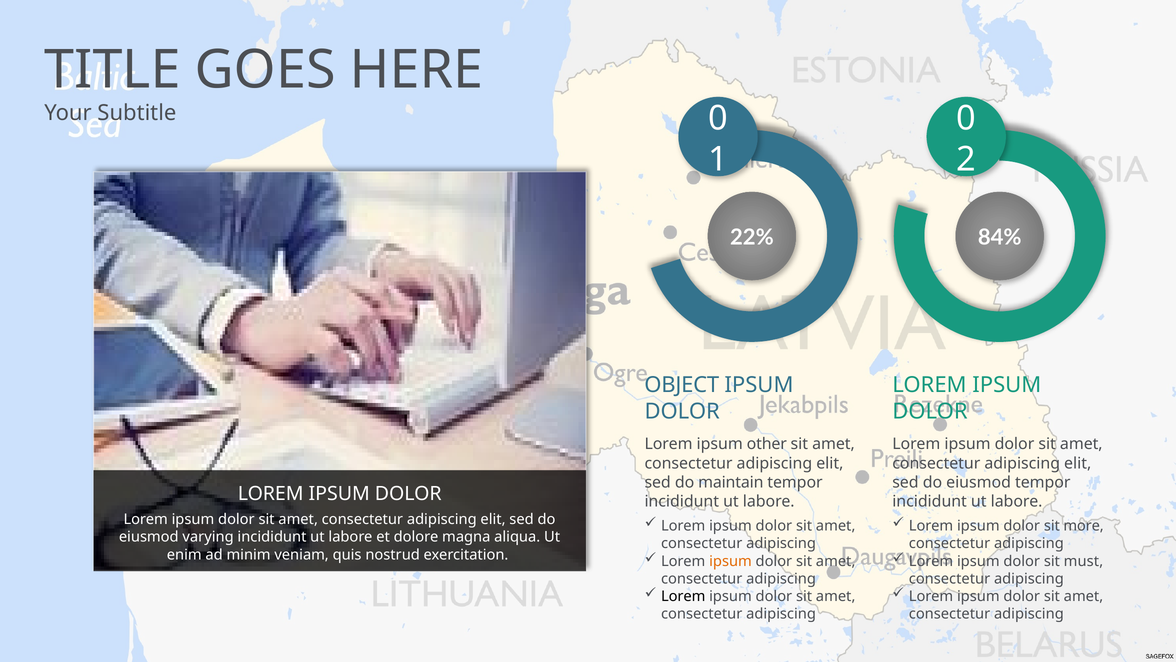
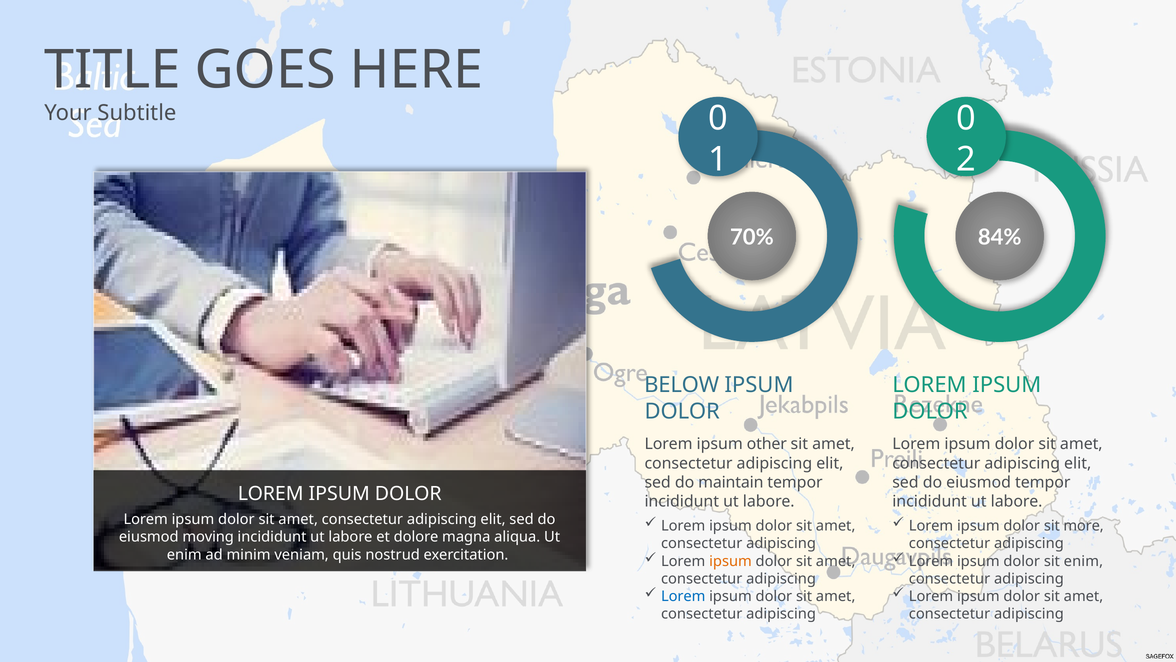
22%: 22% -> 70% (752, 237)
OBJECT: OBJECT -> BELOW (682, 385)
varying: varying -> moving (208, 537)
sit must: must -> enim (1083, 561)
Lorem colour: black -> blue (683, 596)
